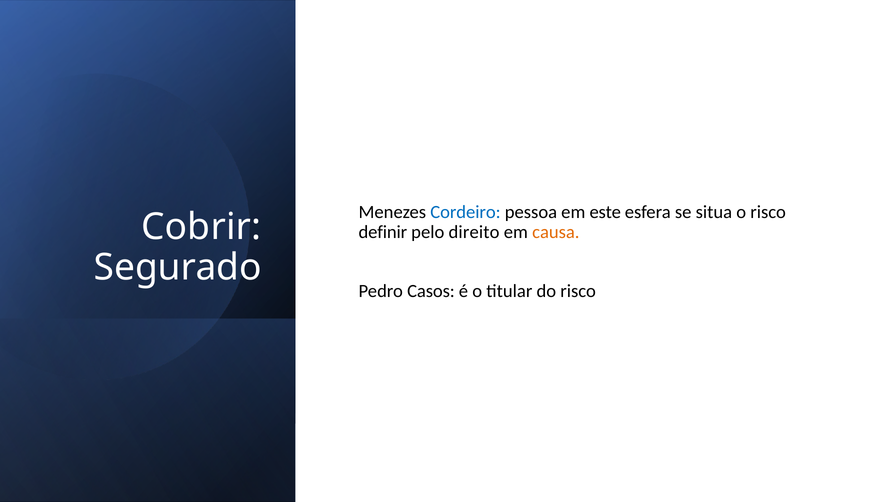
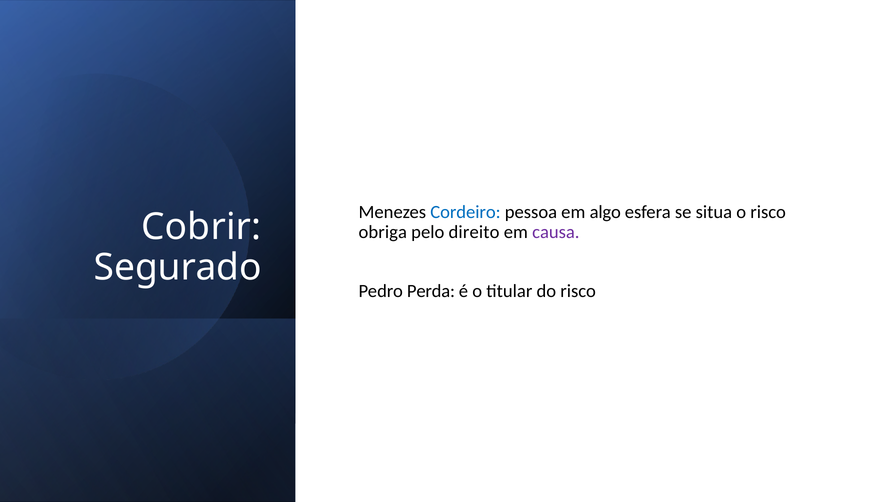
este: este -> algo (605, 212)
definir: definir -> obriga (383, 232)
causa colour: orange -> purple (556, 232)
Casos: Casos -> Perda (431, 291)
